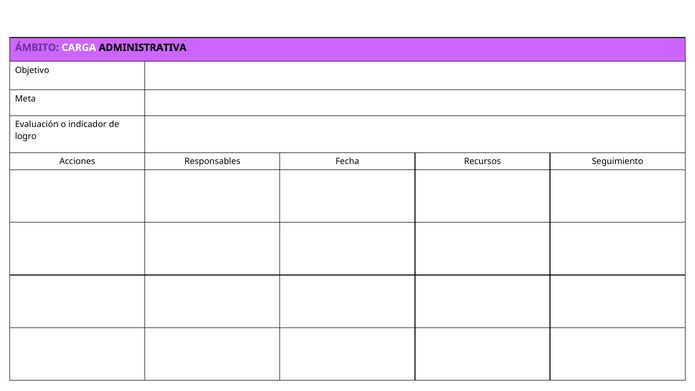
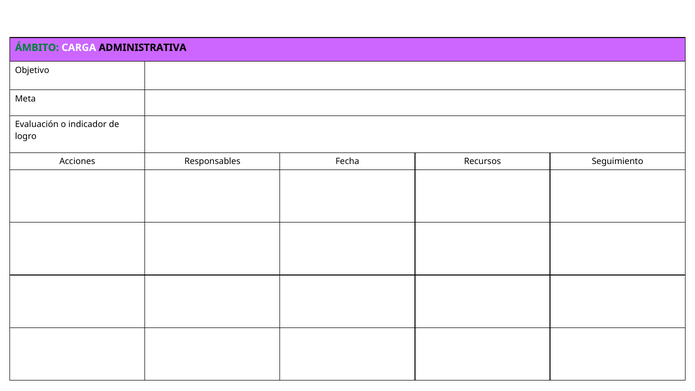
ÁMBITO colour: purple -> green (37, 48)
